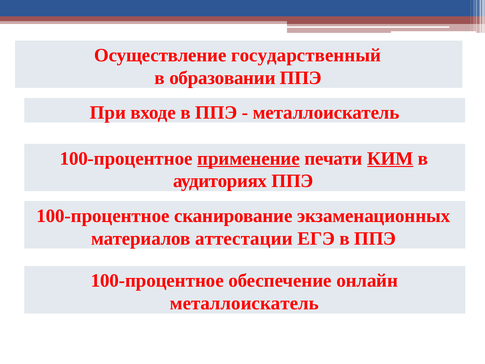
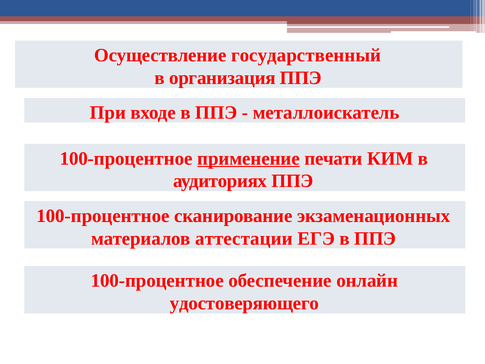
образовании: образовании -> организация (222, 78)
КИМ underline: present -> none (390, 158)
металлоискатель: металлоискатель -> удостоверяющего (244, 303)
